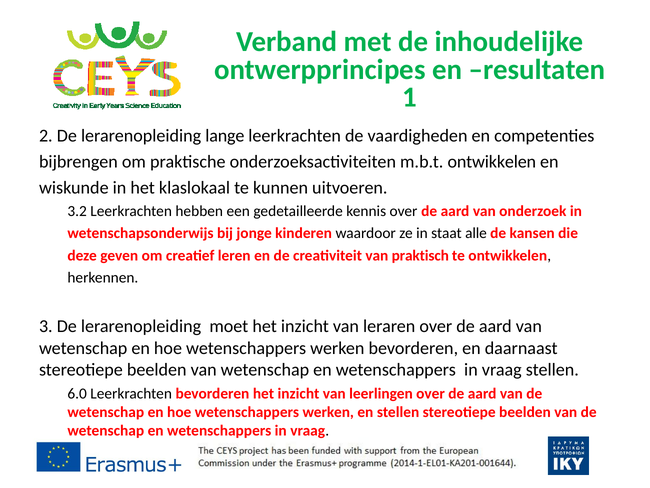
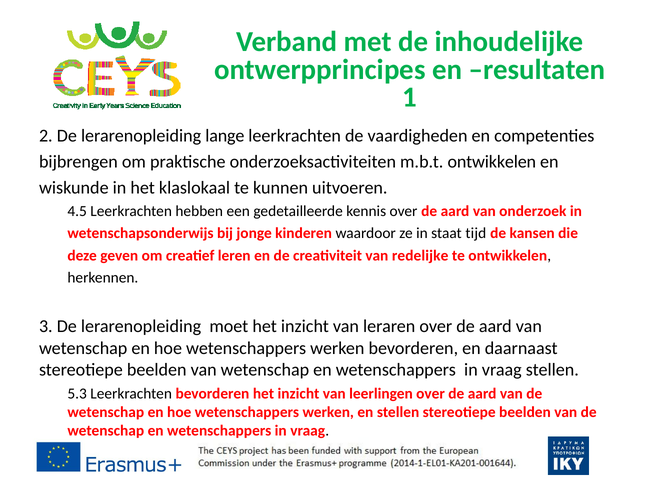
3.2: 3.2 -> 4.5 (77, 211)
alle: alle -> tijd (476, 233)
praktisch: praktisch -> redelijke (420, 255)
6.0: 6.0 -> 5.3 (77, 393)
